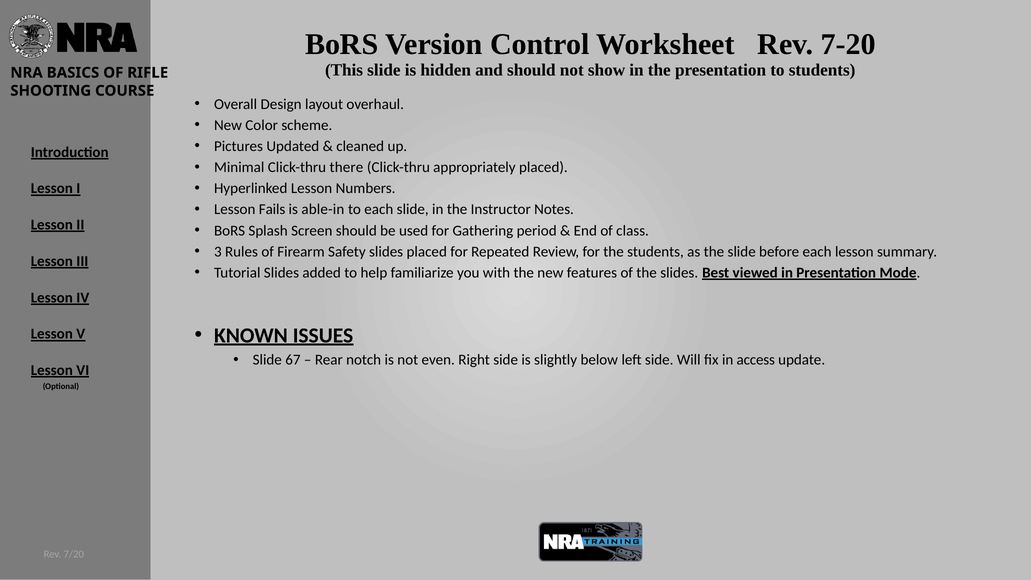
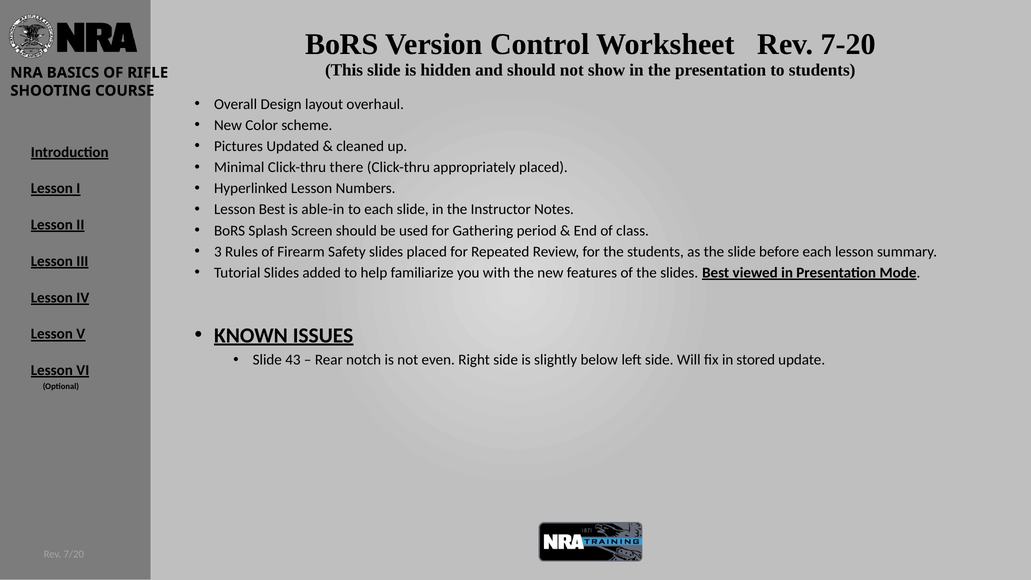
Lesson Fails: Fails -> Best (272, 209)
67: 67 -> 43 (293, 360)
access: access -> stored (756, 360)
